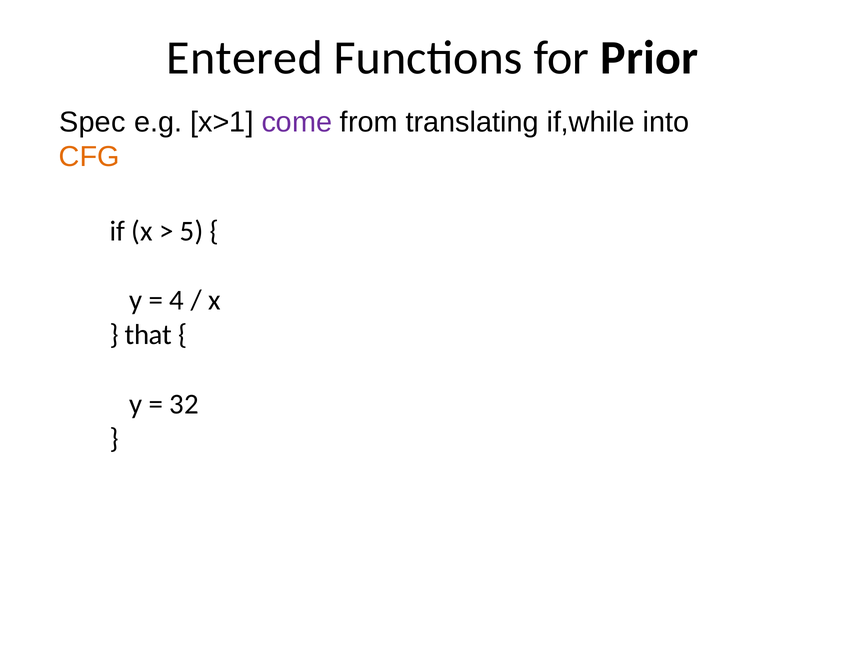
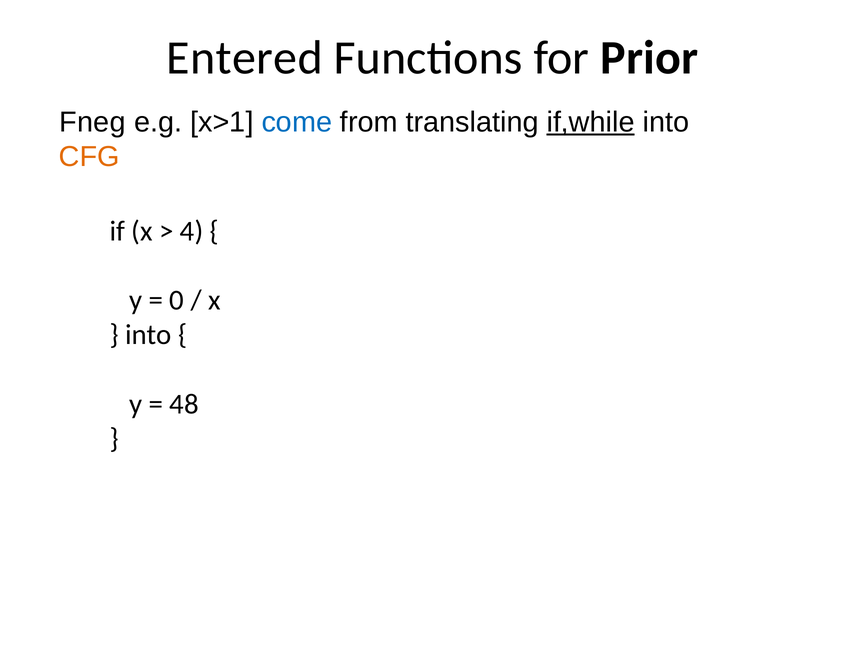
Spec: Spec -> Fneg (92, 122)
come colour: purple -> blue (297, 122)
if,while underline: none -> present (591, 122)
5: 5 -> 4 (192, 231)
4: 4 -> 0 (177, 300)
that: that -> into (148, 335)
32: 32 -> 48 (184, 404)
